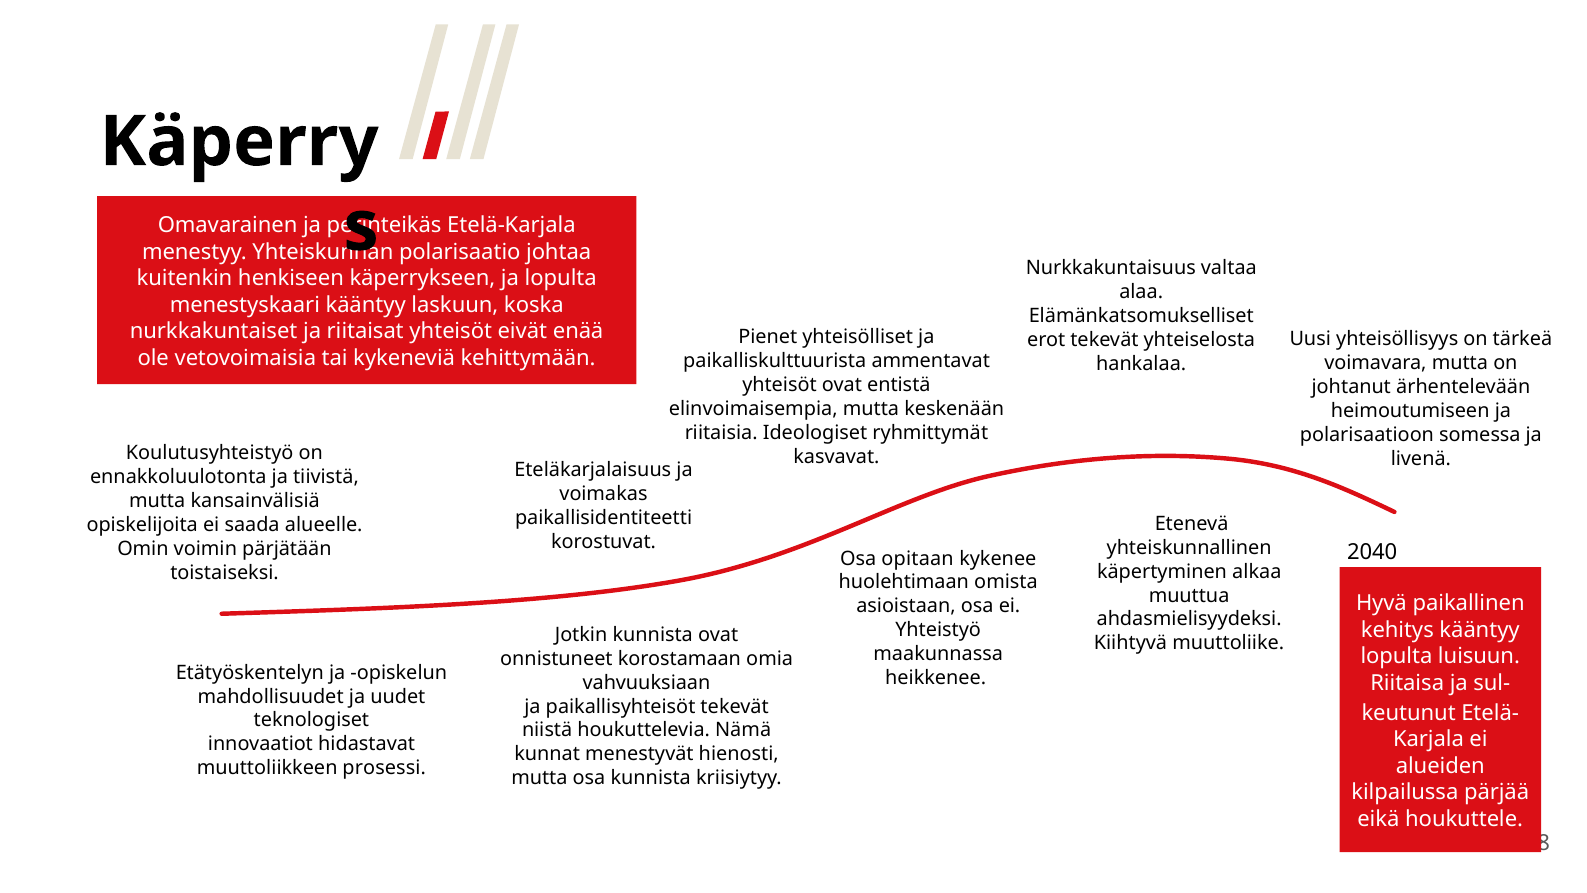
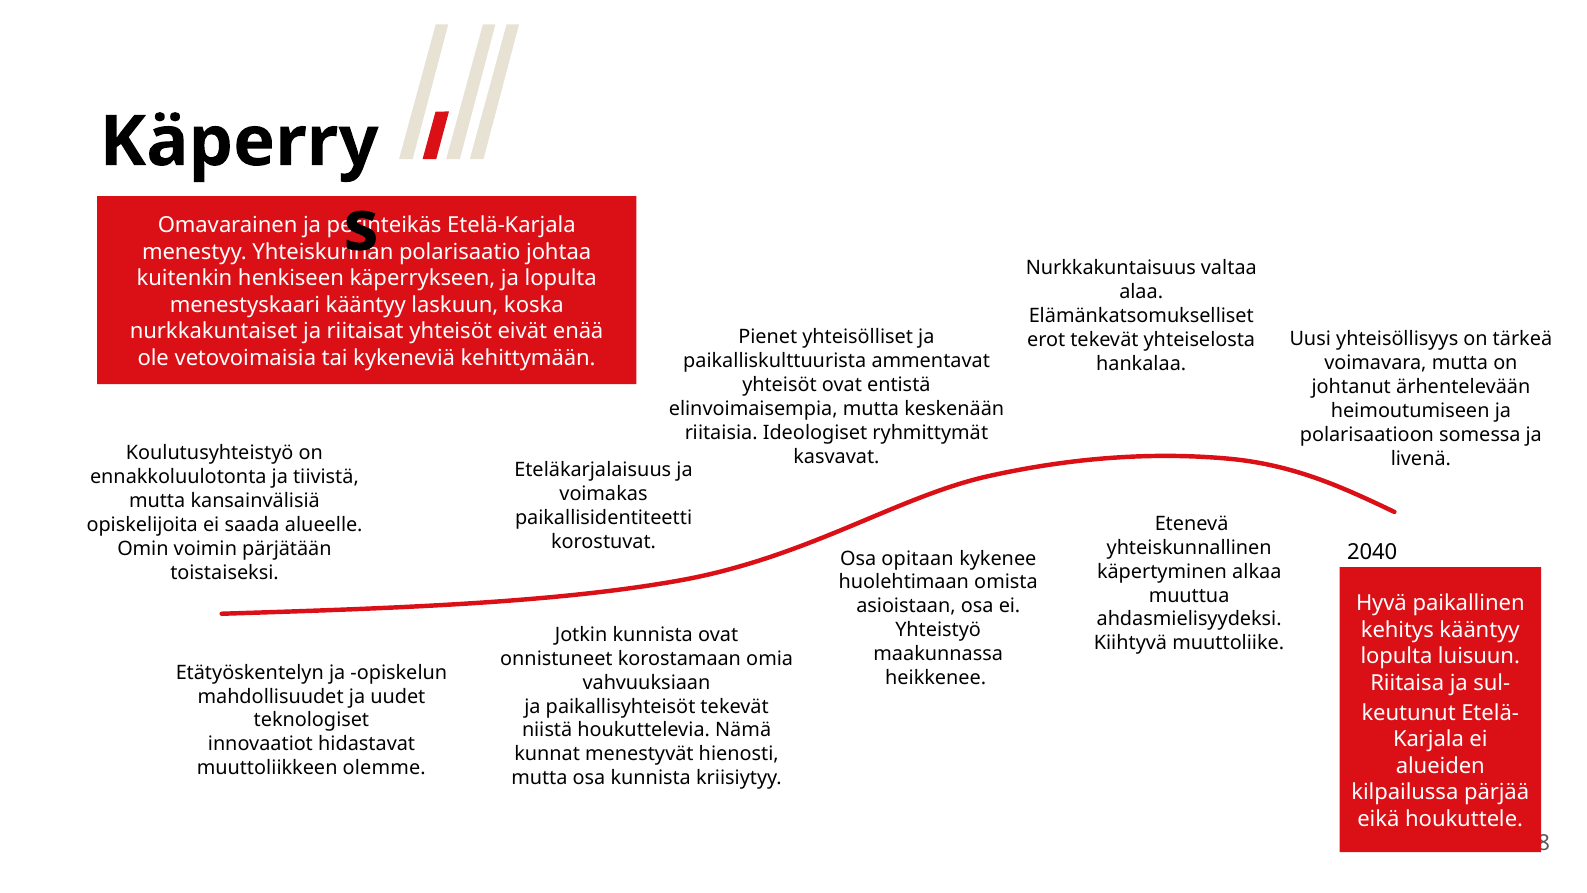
prosessi: prosessi -> olemme (384, 768)
